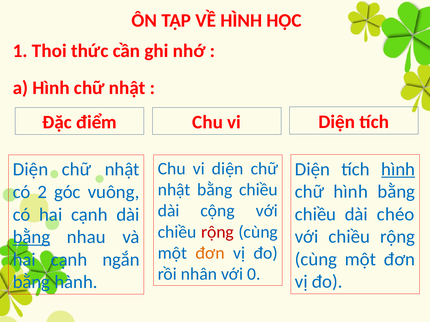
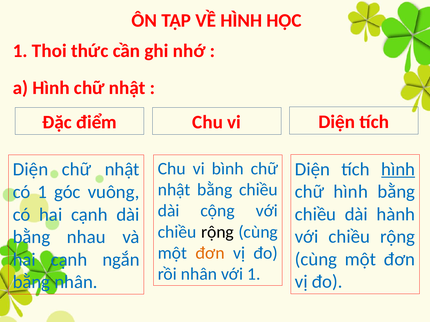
diện: diện -> bình (228, 169)
có 2: 2 -> 1 (42, 192)
chéo: chéo -> hành (396, 215)
rộng colour: red -> black (217, 232)
bằng underline: present -> none (31, 237)
với 0: 0 -> 1 (254, 275)
bằng hành: hành -> nhân (76, 283)
